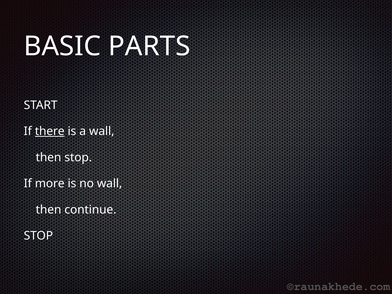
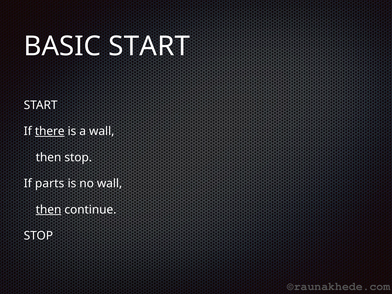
BASIC PARTS: PARTS -> START (149, 46)
more: more -> parts (50, 183)
then underline: none -> present (49, 210)
